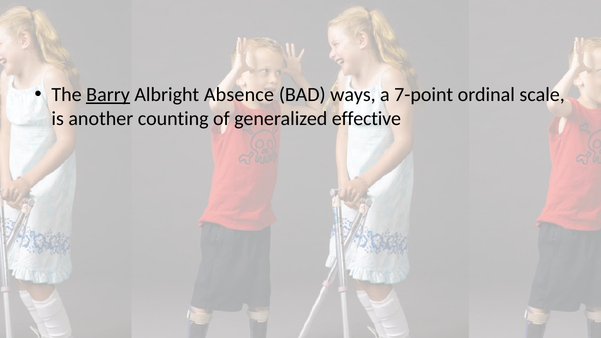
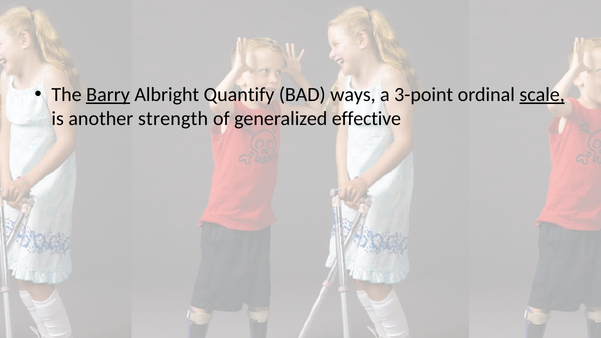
Absence: Absence -> Quantify (239, 95)
7-point: 7-point -> 3-point (424, 95)
scale underline: none -> present (542, 95)
counting: counting -> strength (173, 119)
